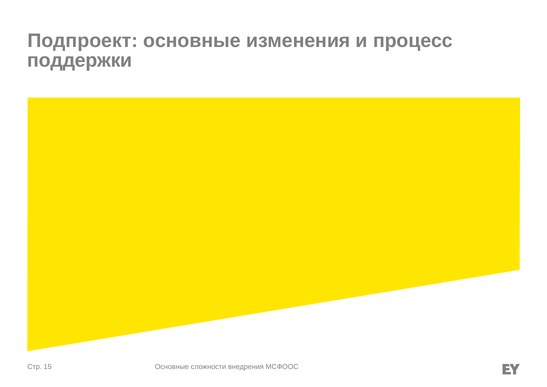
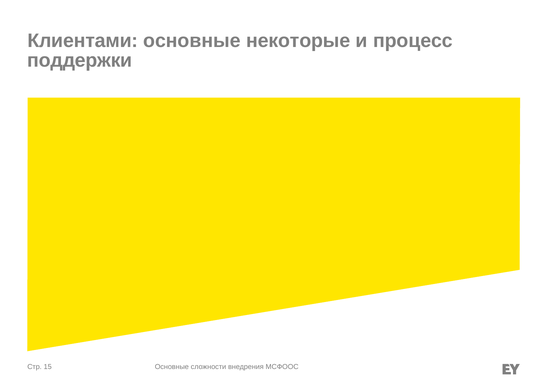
Подпроект: Подпроект -> Клиентами (83, 41)
изменения: изменения -> некоторые (298, 41)
